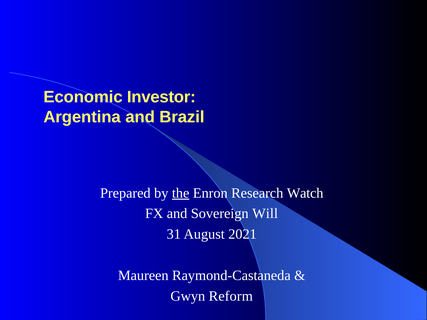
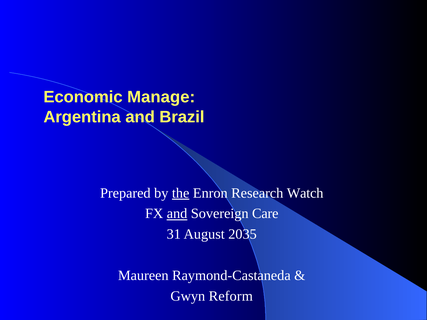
Investor: Investor -> Manage (161, 97)
and underline: none -> present (177, 214)
Will: Will -> Care (265, 214)
2021: 2021 -> 2035 (243, 234)
